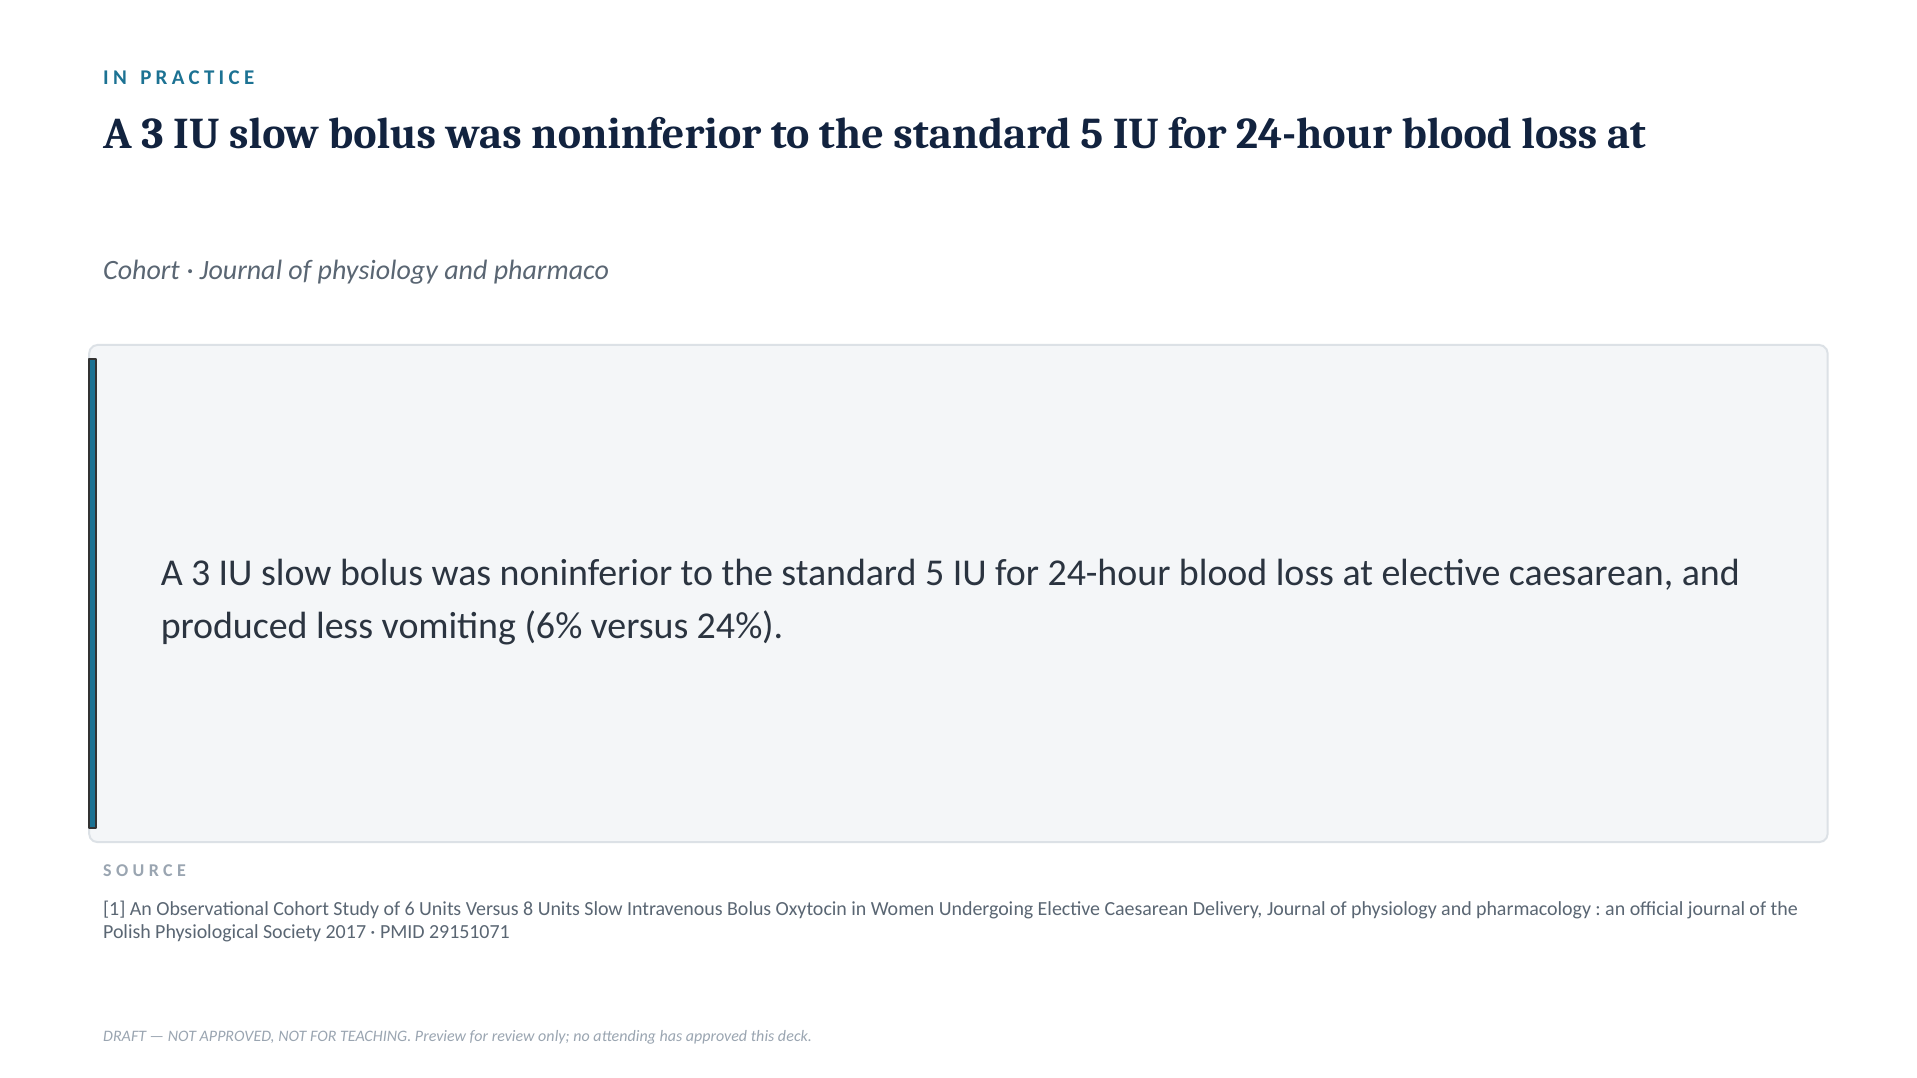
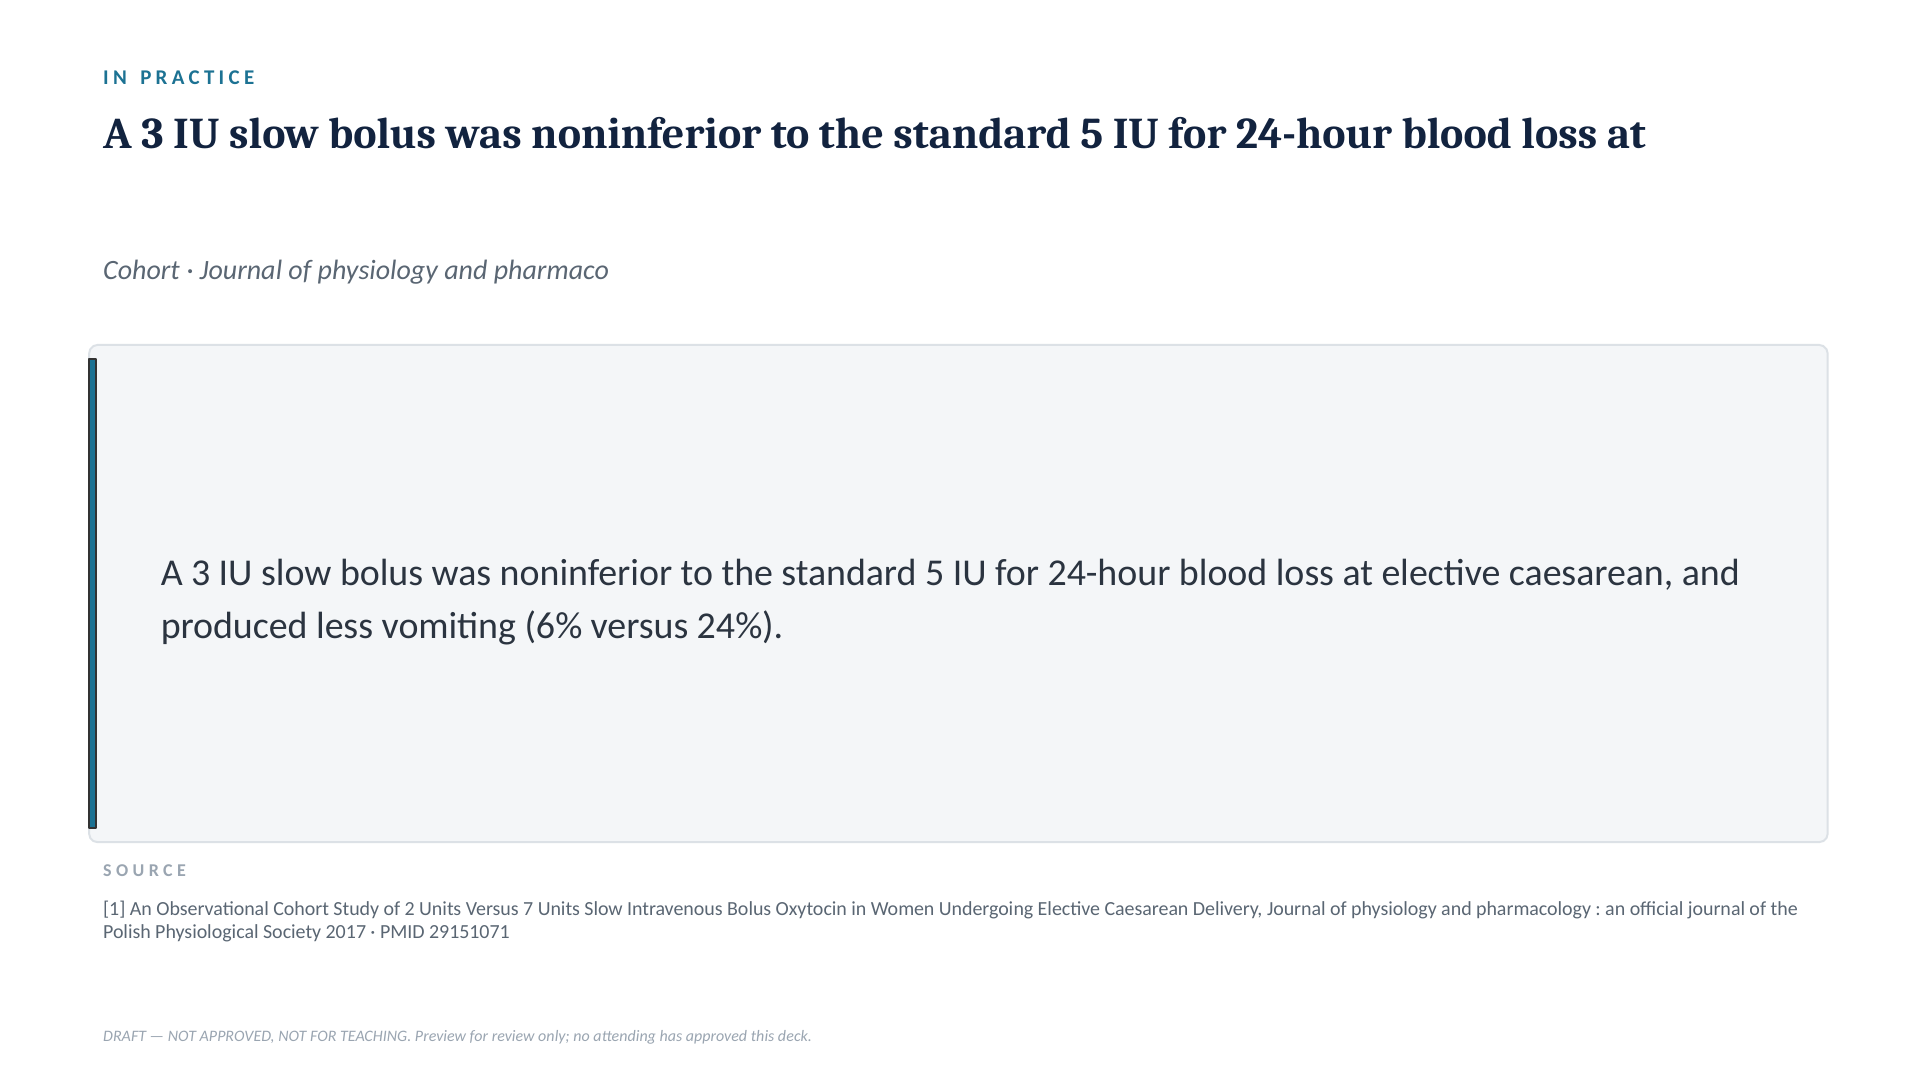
6: 6 -> 2 (410, 909)
8: 8 -> 7 (528, 909)
